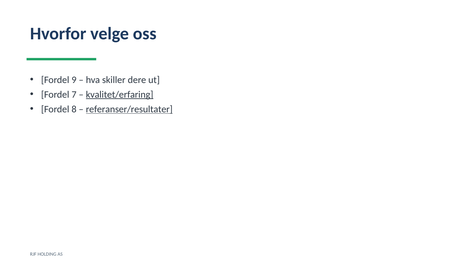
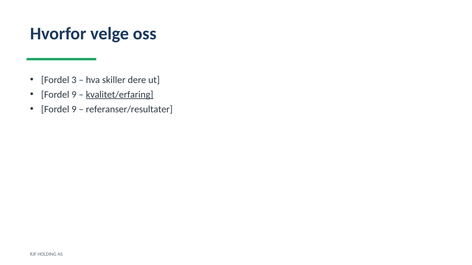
9: 9 -> 3 (74, 80)
7: 7 -> 9 (74, 95)
8: 8 -> 9 (74, 109)
referanser/resultater underline: present -> none (129, 109)
